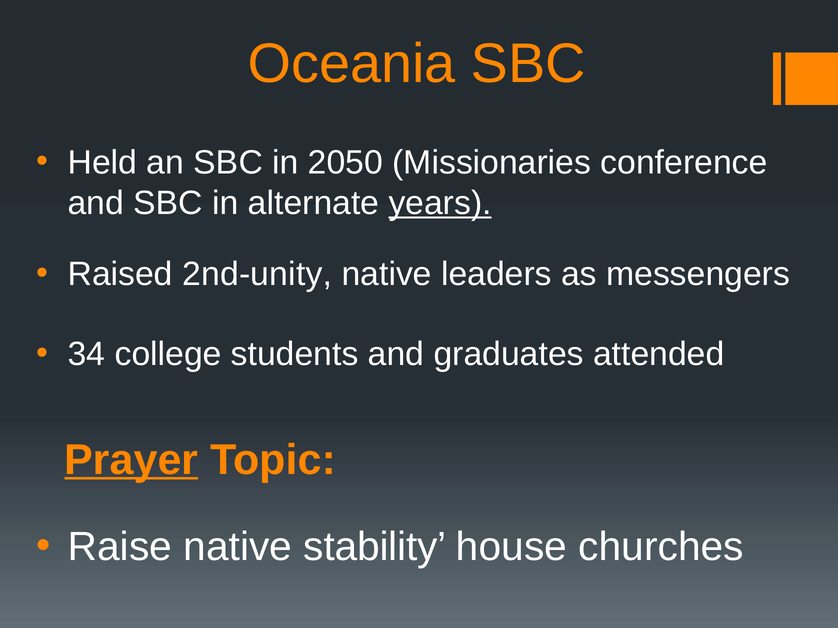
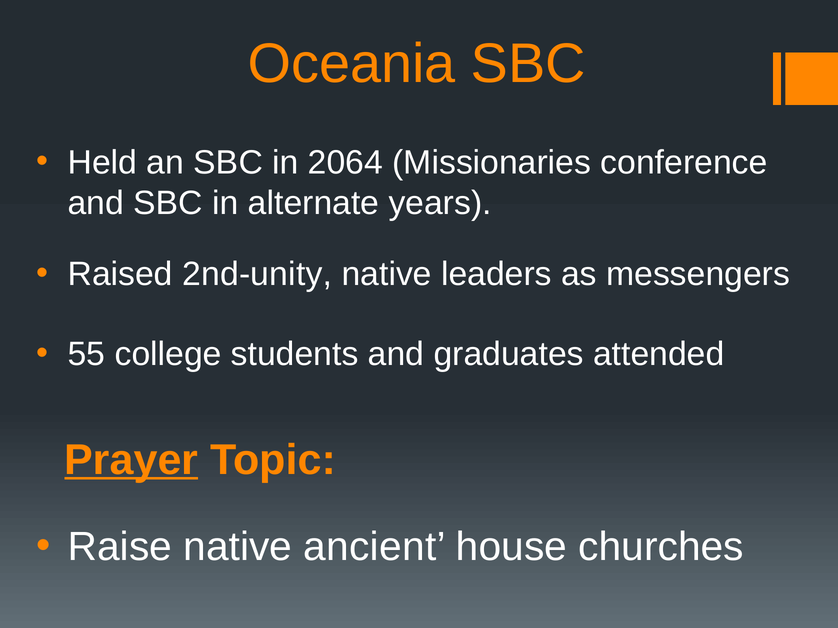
2050: 2050 -> 2064 (345, 163)
years underline: present -> none (440, 203)
34: 34 -> 55 (87, 354)
stability: stability -> ancient (375, 547)
